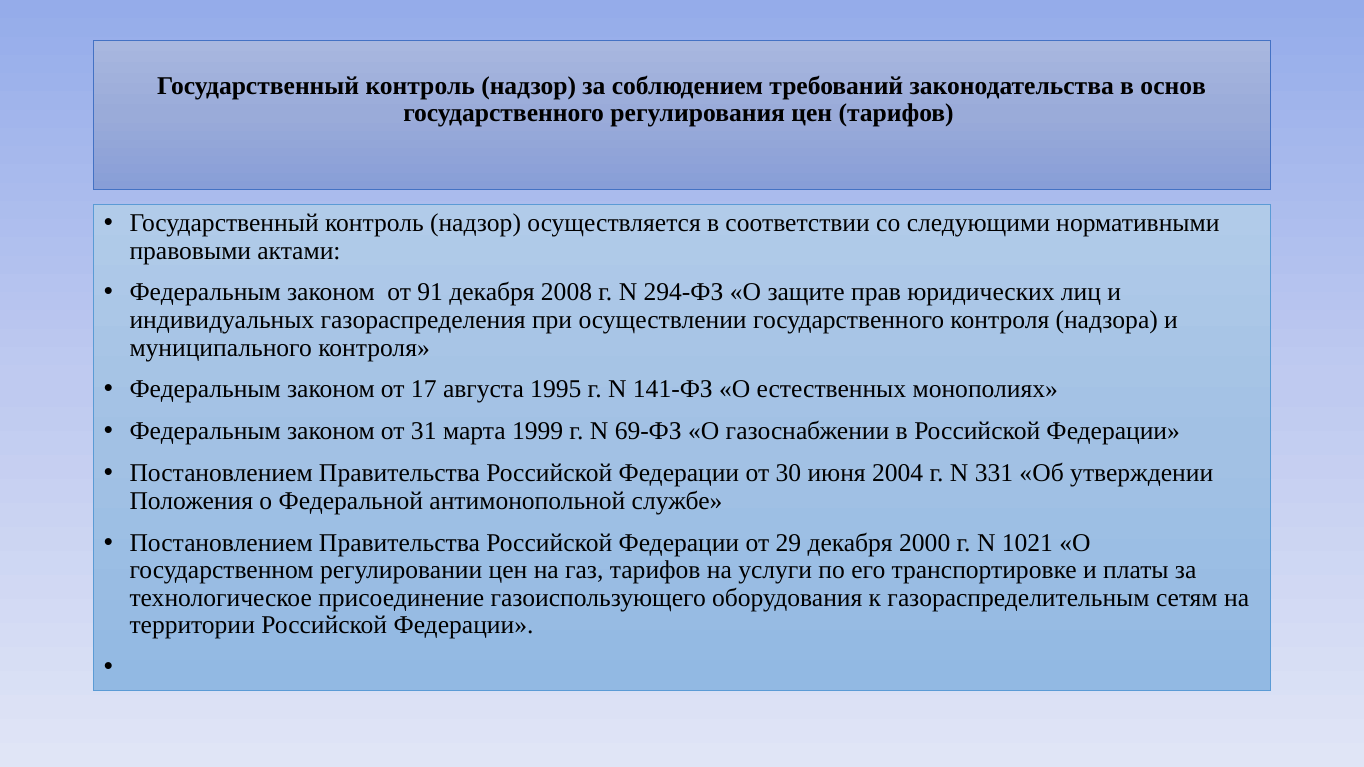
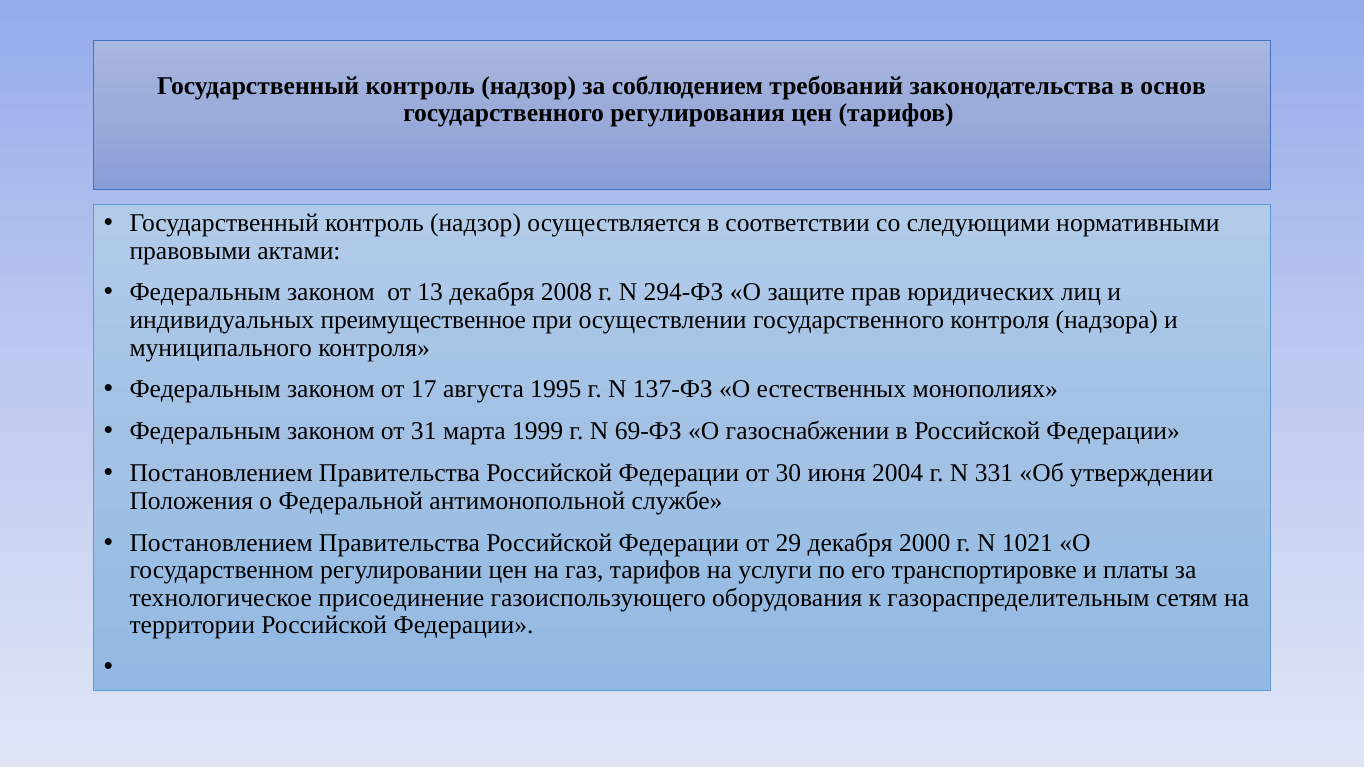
91: 91 -> 13 (430, 292)
газораспределения: газораспределения -> преимущественное (423, 320)
141-ФЗ: 141-ФЗ -> 137-ФЗ (673, 390)
